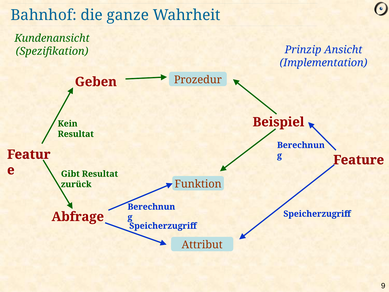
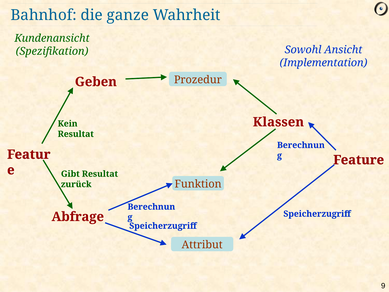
Prinzip: Prinzip -> Sowohl (303, 50)
Beispiel: Beispiel -> Klassen (278, 122)
